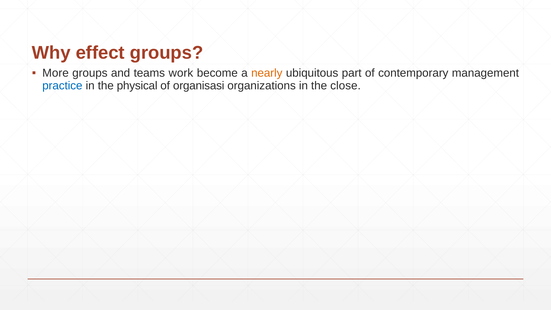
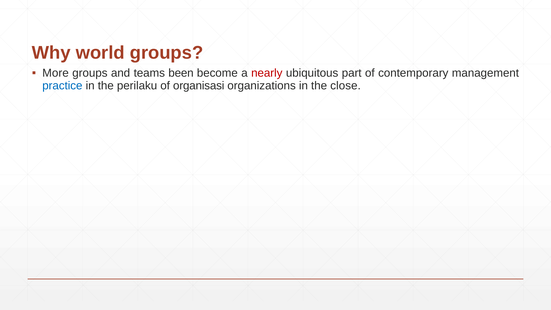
effect: effect -> world (100, 53)
work: work -> been (181, 73)
nearly colour: orange -> red (267, 73)
physical: physical -> perilaku (137, 86)
